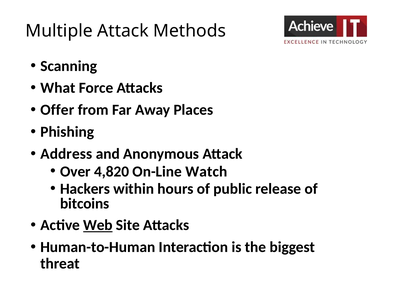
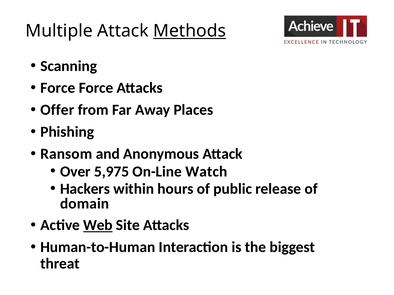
Methods underline: none -> present (190, 31)
What: What -> Force (58, 88)
Address: Address -> Ransom (66, 154)
4,820: 4,820 -> 5,975 (112, 172)
bitcoins: bitcoins -> domain (85, 204)
